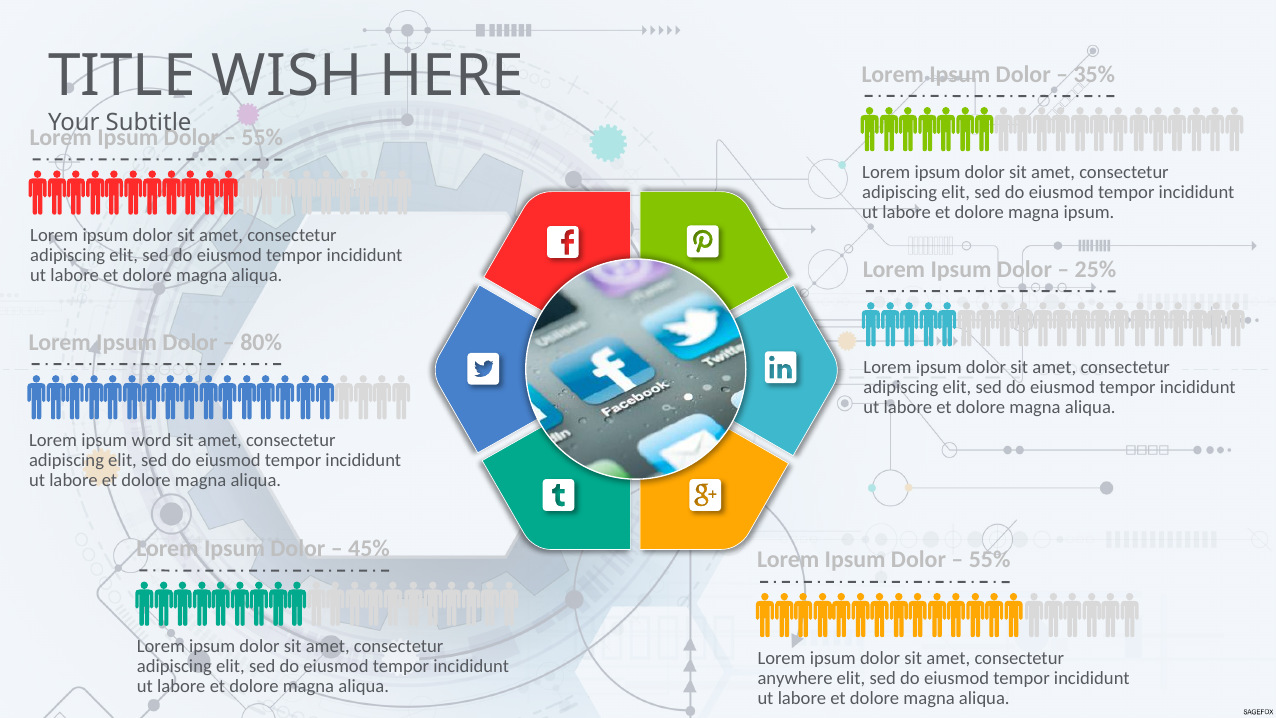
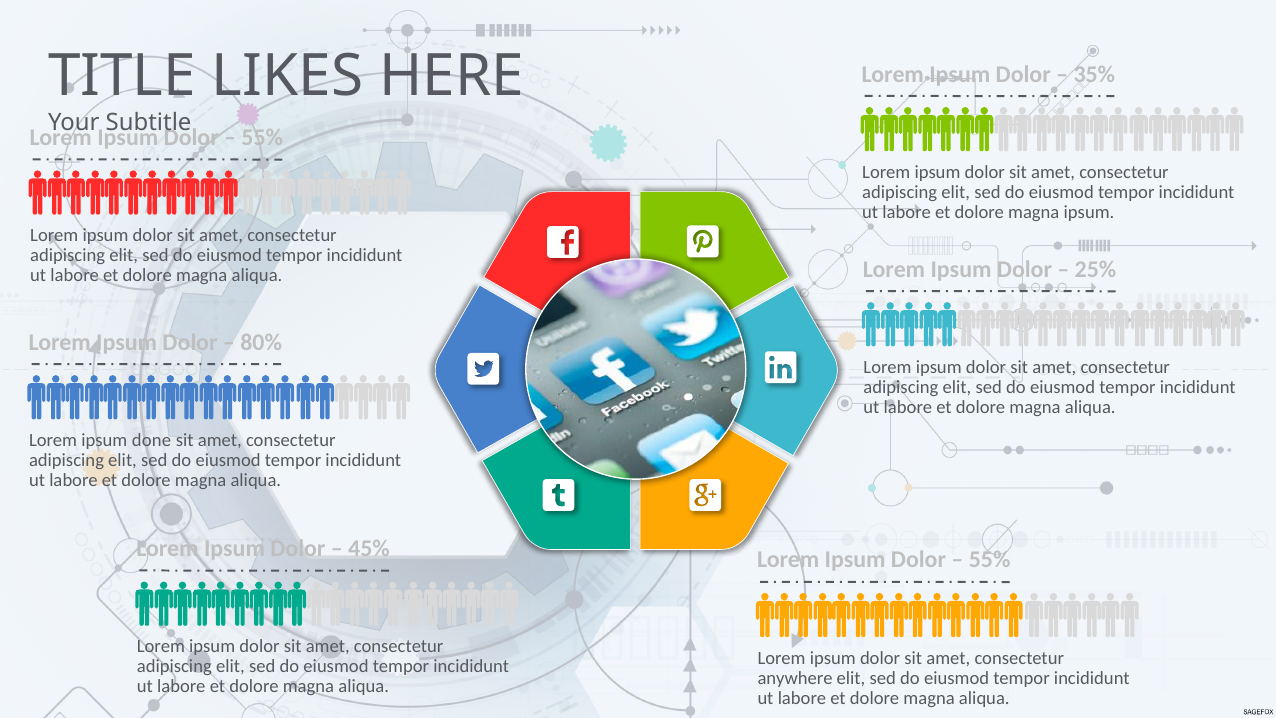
WISH: WISH -> LIKES (288, 76)
word: word -> done (151, 440)
